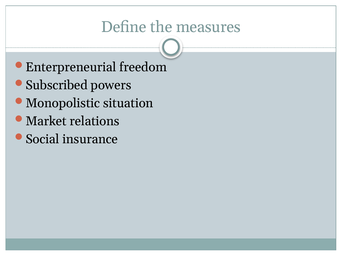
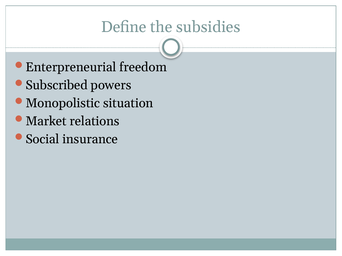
measures: measures -> subsidies (208, 27)
